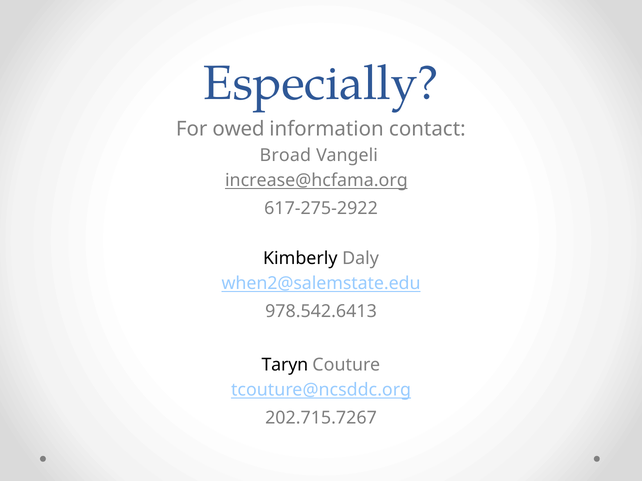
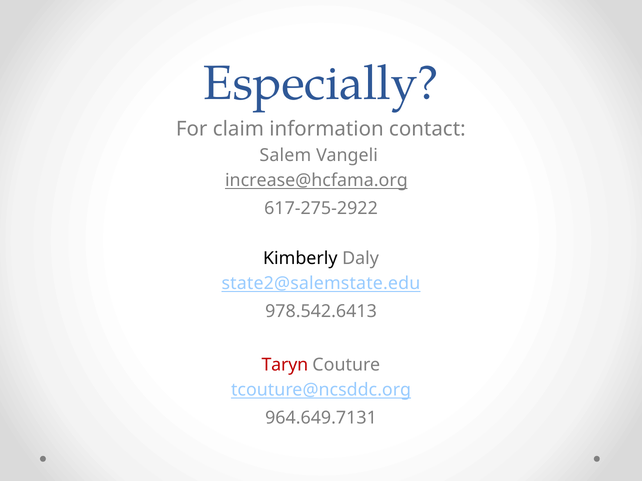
owed: owed -> claim (238, 129)
Broad: Broad -> Salem (285, 156)
when2@salemstate.edu: when2@salemstate.edu -> state2@salemstate.edu (321, 284)
Taryn colour: black -> red (285, 365)
202.715.7267: 202.715.7267 -> 964.649.7131 (321, 418)
